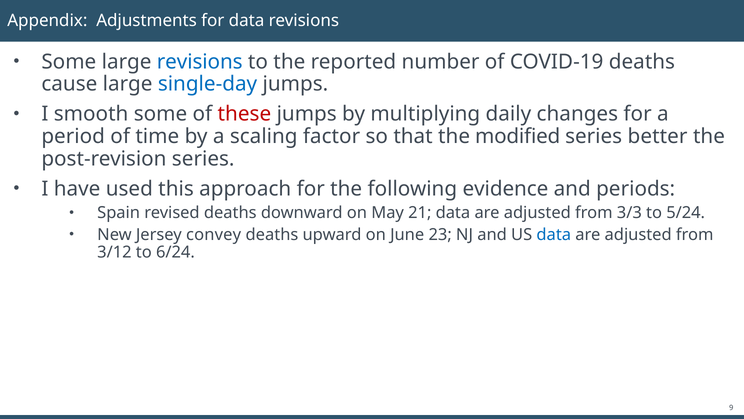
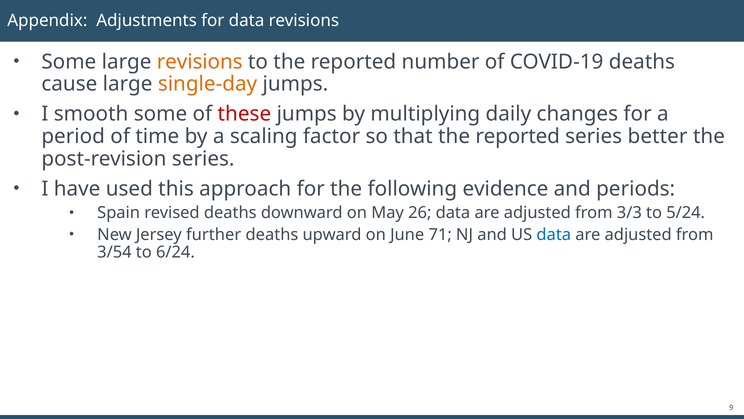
revisions colour: blue -> orange (200, 62)
single-day colour: blue -> orange (208, 84)
that the modified: modified -> reported (518, 136)
21: 21 -> 26 (420, 213)
convey: convey -> further (214, 234)
23: 23 -> 71 (440, 234)
3/12: 3/12 -> 3/54 (114, 252)
